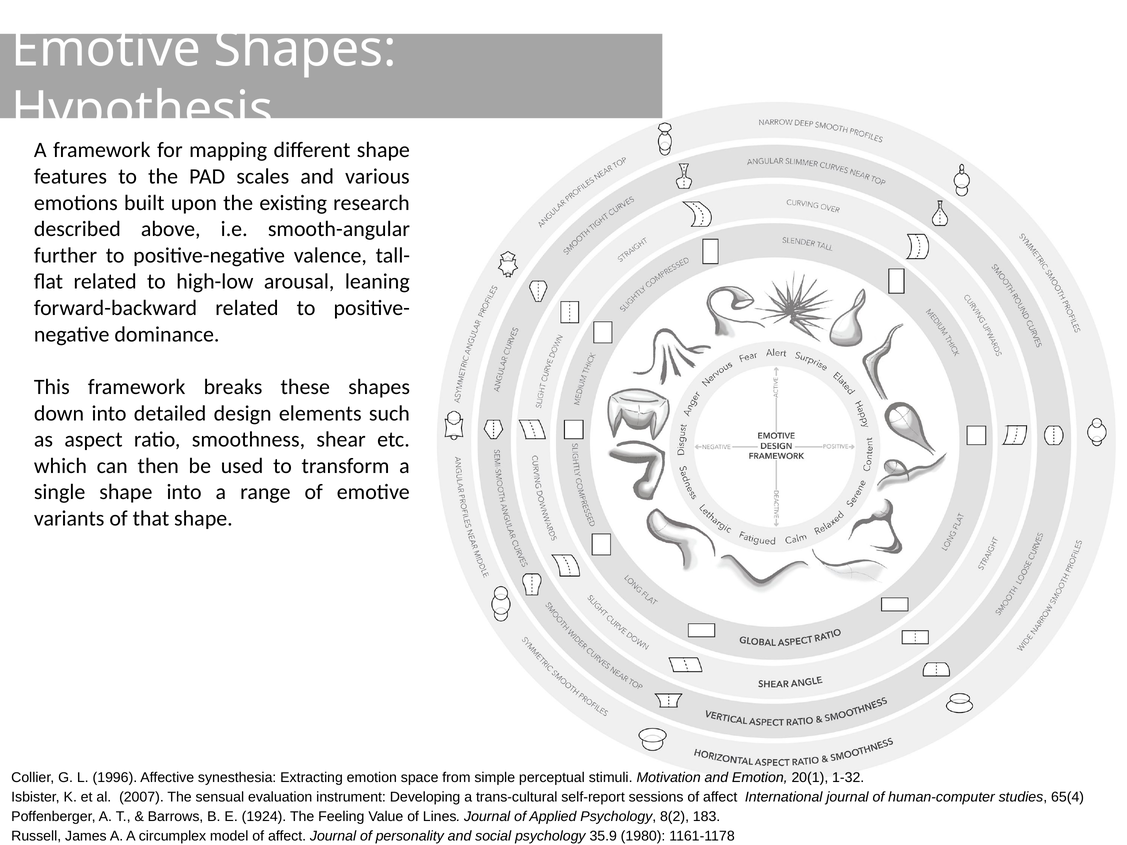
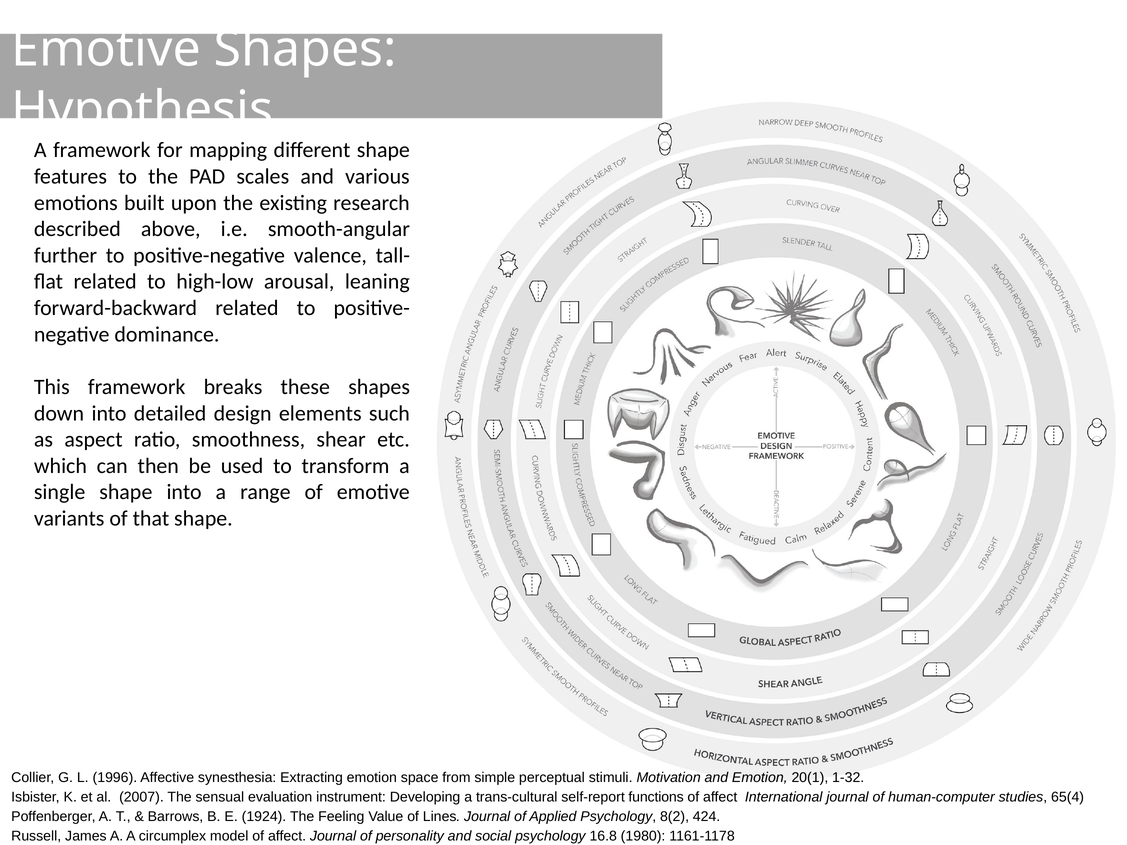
sessions: sessions -> functions (656, 797)
183: 183 -> 424 (707, 817)
35.9: 35.9 -> 16.8 (603, 836)
